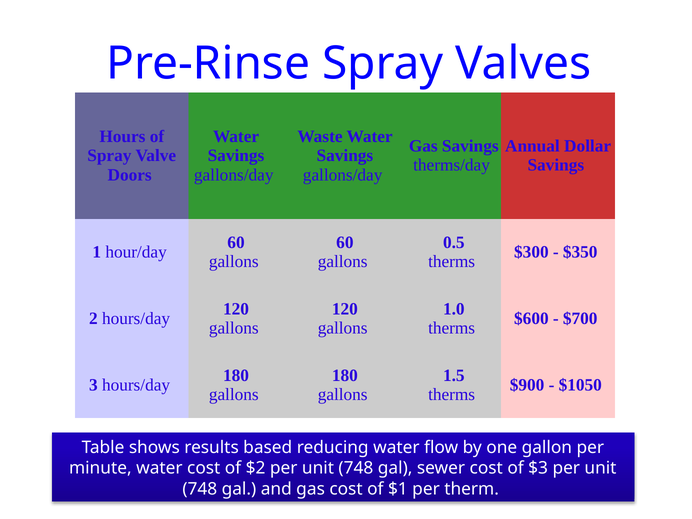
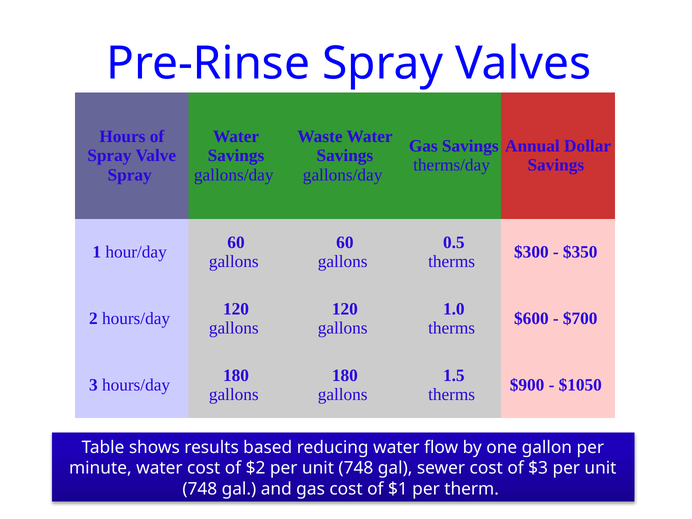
Doors: Doors -> Spray (130, 175)
